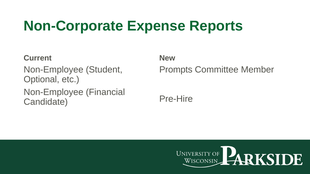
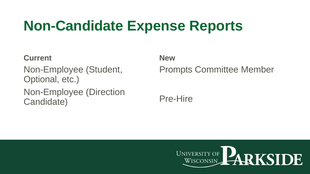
Non-Corporate: Non-Corporate -> Non-Candidate (73, 26)
Financial: Financial -> Direction (105, 92)
